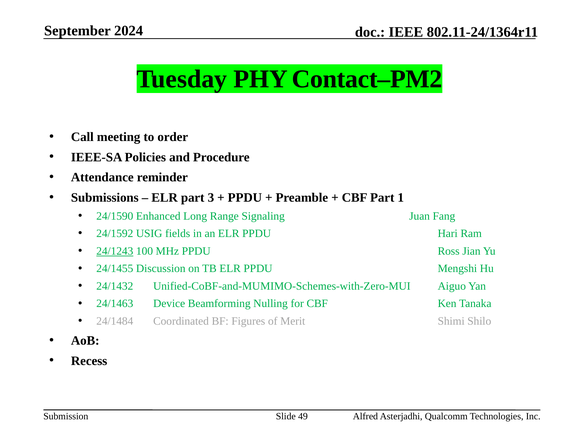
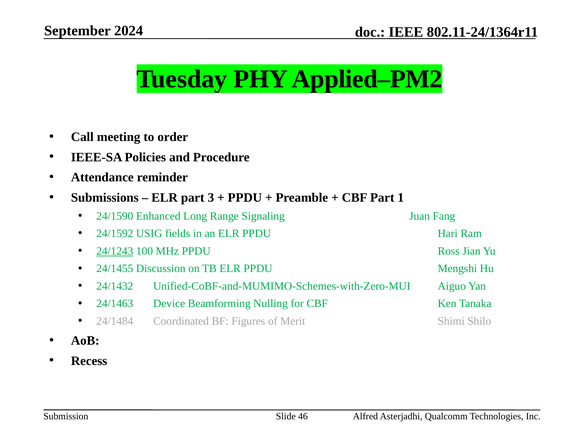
Contact–PM2: Contact–PM2 -> Applied–PM2 (367, 79)
49: 49 -> 46 (303, 416)
